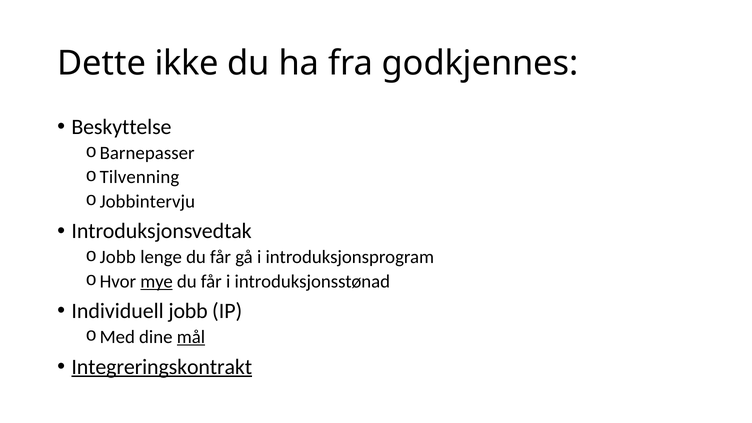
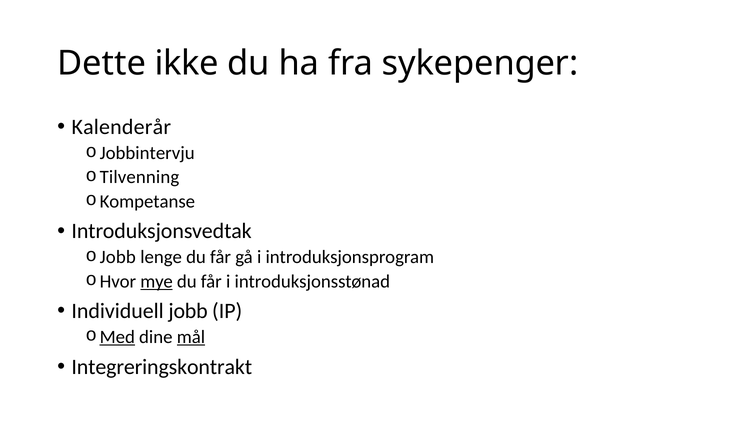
godkjennes: godkjennes -> sykepenger (480, 63)
Beskyttelse: Beskyttelse -> Kalenderår (121, 127)
Barnepasser: Barnepasser -> Jobbintervju (147, 153)
Jobbintervju: Jobbintervju -> Kompetanse (147, 201)
Med underline: none -> present (117, 337)
Integreringskontrakt underline: present -> none (162, 367)
